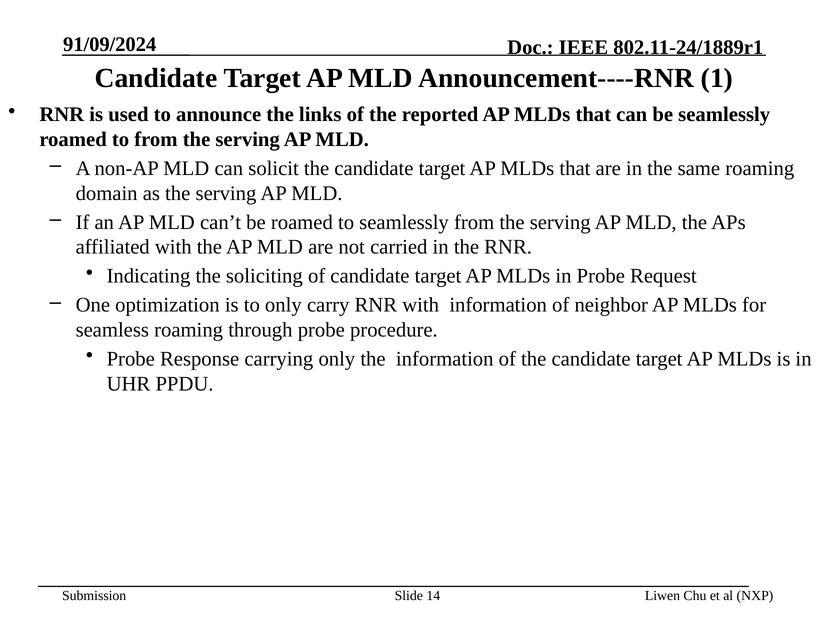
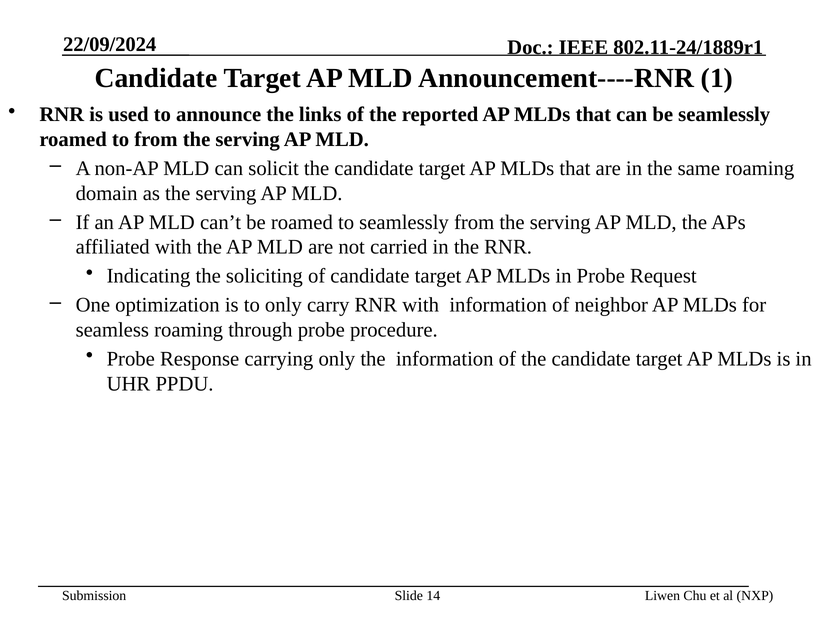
91/09/2024: 91/09/2024 -> 22/09/2024 (110, 44)
